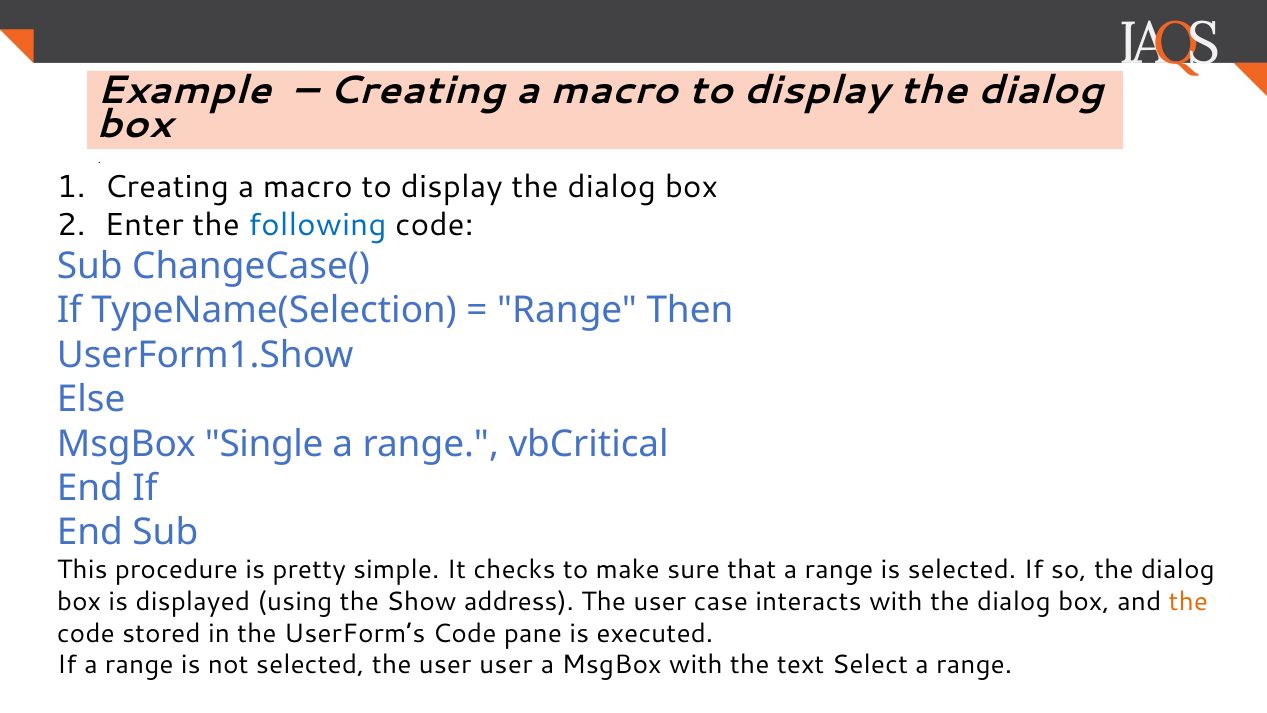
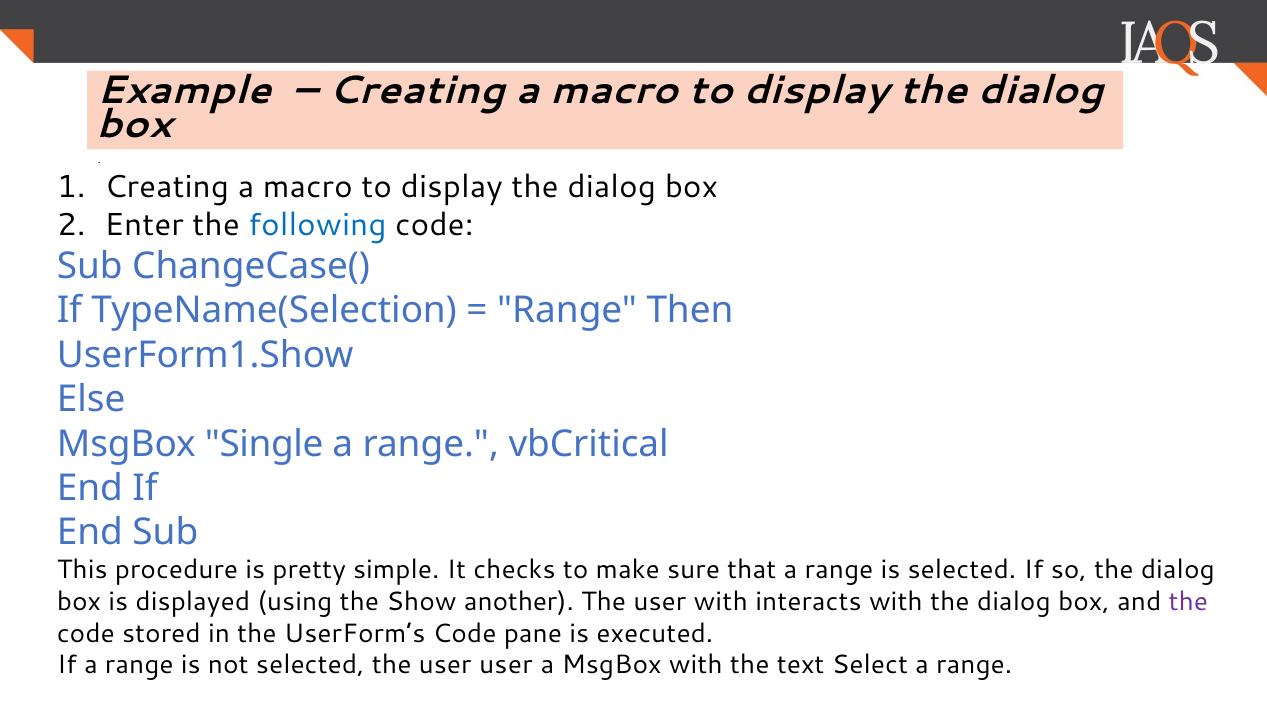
address: address -> another (519, 601)
user case: case -> with (721, 601)
the colour: orange -> purple (1188, 601)
